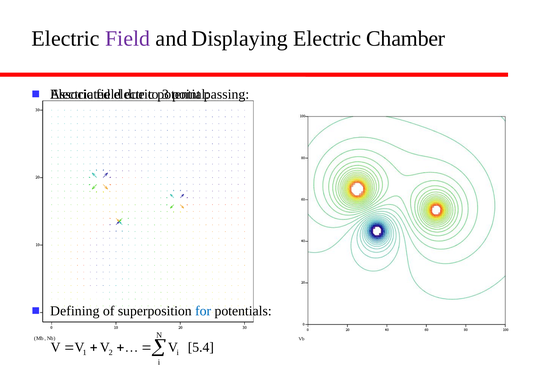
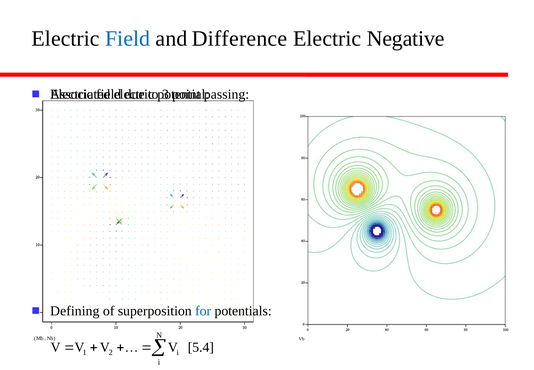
Field colour: purple -> blue (128, 39)
Displaying: Displaying -> Difference (239, 39)
Chamber: Chamber -> Negative (406, 39)
